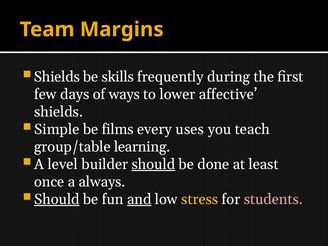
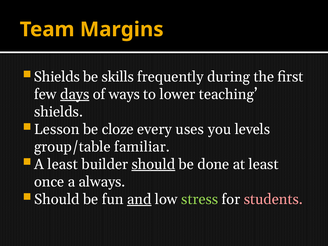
days underline: none -> present (75, 94)
affective: affective -> teaching (228, 94)
Simple: Simple -> Lesson (57, 129)
films: films -> cloze (118, 129)
teach: teach -> levels (252, 129)
learning: learning -> familiar (142, 147)
A level: level -> least (63, 164)
Should underline: present -> none (57, 199)
stress colour: yellow -> light green (200, 199)
